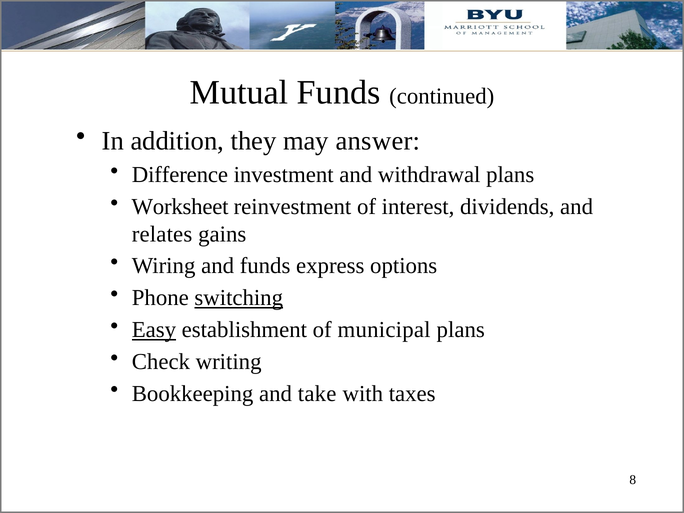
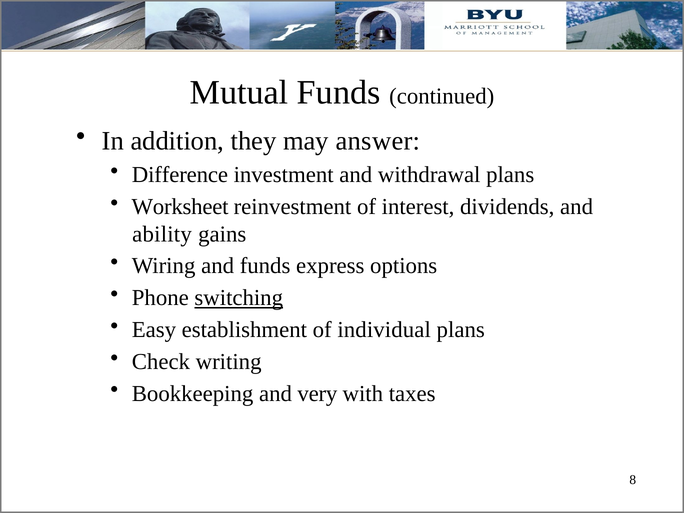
relates: relates -> ability (162, 234)
Easy underline: present -> none (154, 330)
municipal: municipal -> individual (384, 330)
take: take -> very (317, 394)
